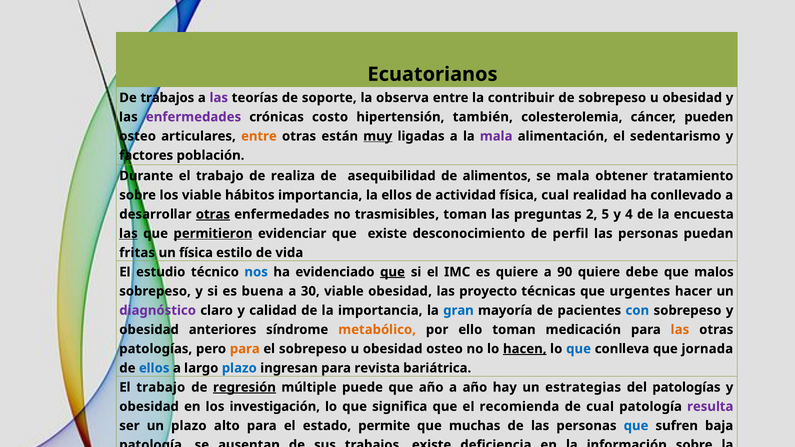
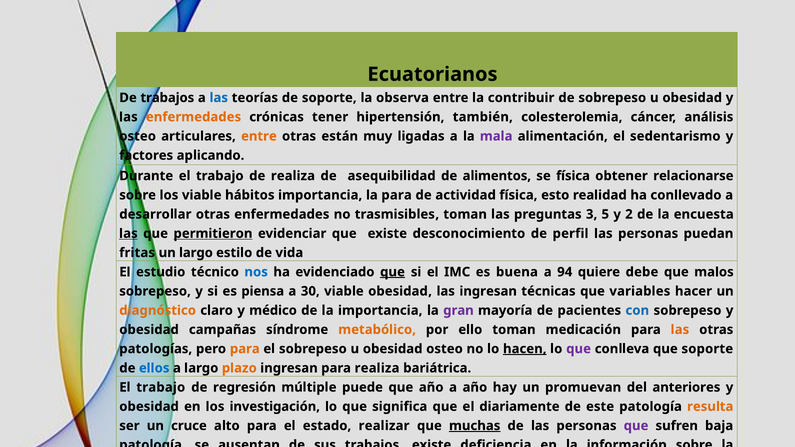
las colour: purple -> blue (219, 98)
enfermedades colour: purple -> orange (194, 117)
costo: costo -> tener (330, 117)
cáncer pueden: pueden -> análisis (709, 117)
muy underline: present -> none (378, 136)
población: población -> aplicando (210, 155)
se mala: mala -> física (573, 176)
obtener tratamiento: tratamiento -> relacionarse (693, 176)
la ellos: ellos -> para (397, 195)
física cual: cual -> esto (555, 195)
otras underline: present -> none (213, 214)
2: 2 -> 3 (592, 214)
4: 4 -> 2 (629, 214)
un física: física -> largo (196, 253)
es quiere: quiere -> buena (517, 272)
90: 90 -> 94 (565, 272)
buena: buena -> piensa (263, 291)
las proyecto: proyecto -> ingresan (488, 291)
urgentes: urgentes -> variables (640, 291)
diagnóstico colour: purple -> orange (158, 311)
calidad: calidad -> médico (273, 311)
gran colour: blue -> purple (458, 311)
anteriores: anteriores -> campañas (222, 330)
que colour: blue -> purple (579, 349)
que jornada: jornada -> soporte (707, 349)
plazo colour: blue -> orange (239, 368)
para revista: revista -> realiza (377, 368)
regresión underline: present -> none (244, 387)
estrategias: estrategias -> promuevan (583, 387)
del patologías: patologías -> anteriores (686, 387)
recomienda: recomienda -> diariamente (519, 407)
de cual: cual -> este (600, 407)
resulta colour: purple -> orange (710, 407)
un plazo: plazo -> cruce (189, 426)
permite: permite -> realizar (384, 426)
muchas underline: none -> present (475, 426)
que colour: blue -> purple (636, 426)
